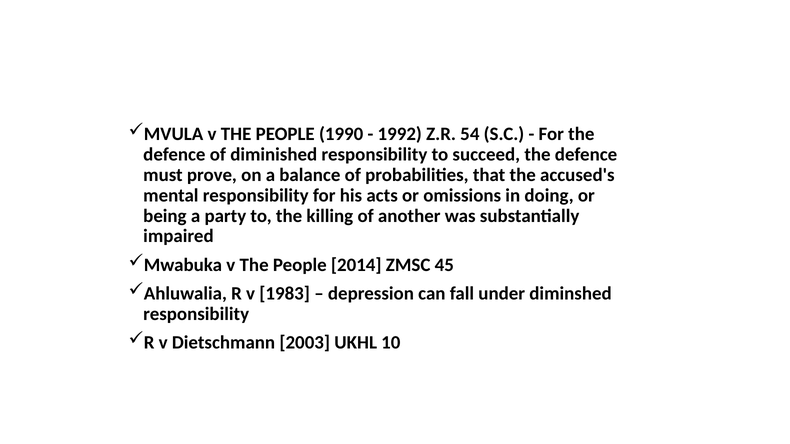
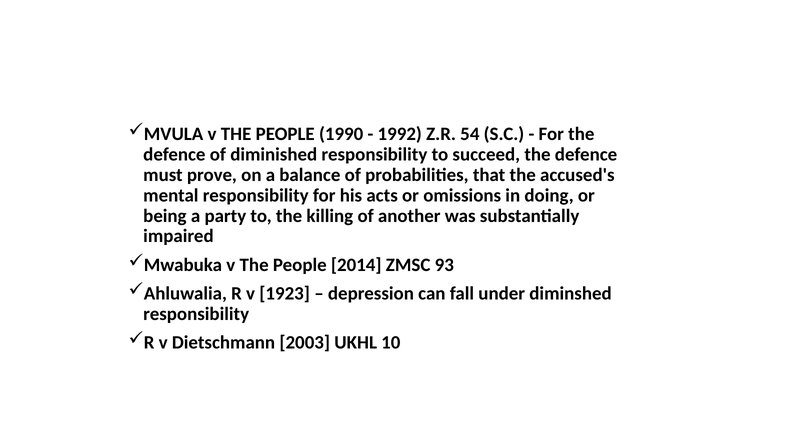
45: 45 -> 93 (444, 265)
1983: 1983 -> 1923 (285, 294)
